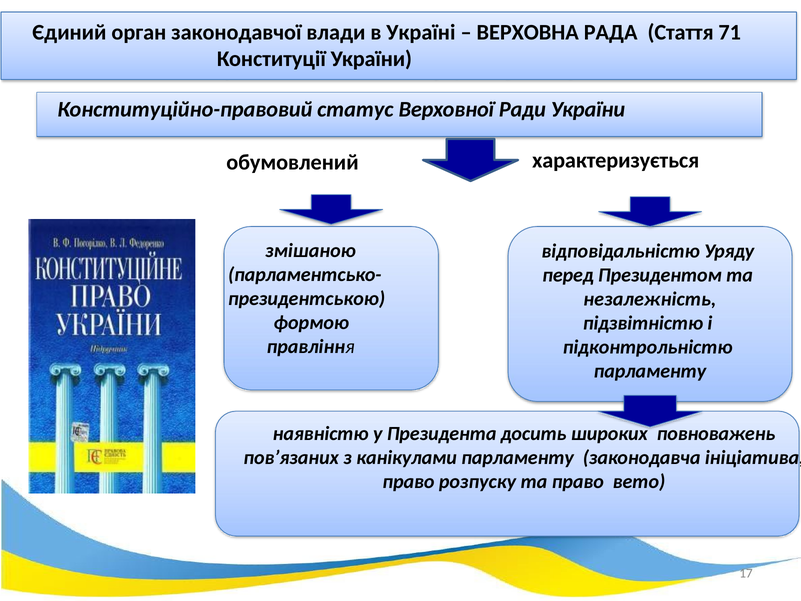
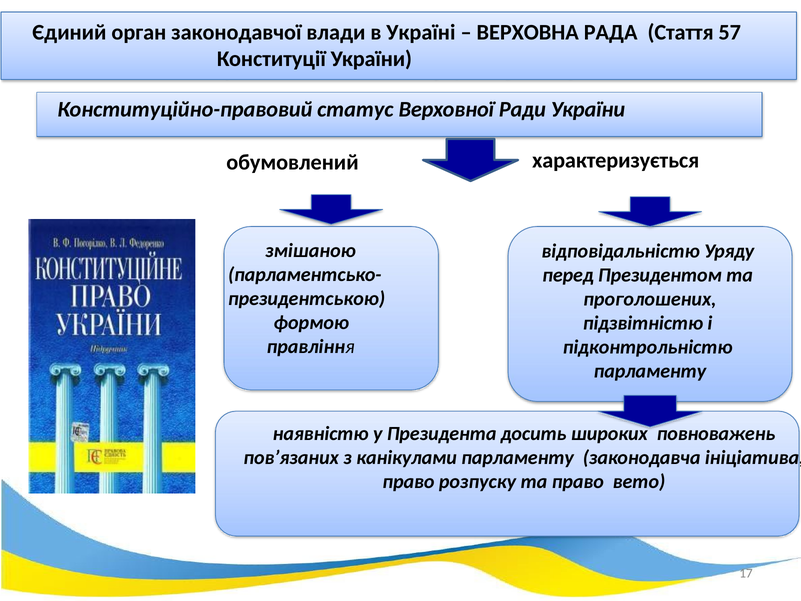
71: 71 -> 57 (730, 32)
незалежність: незалежність -> проголошених (650, 299)
